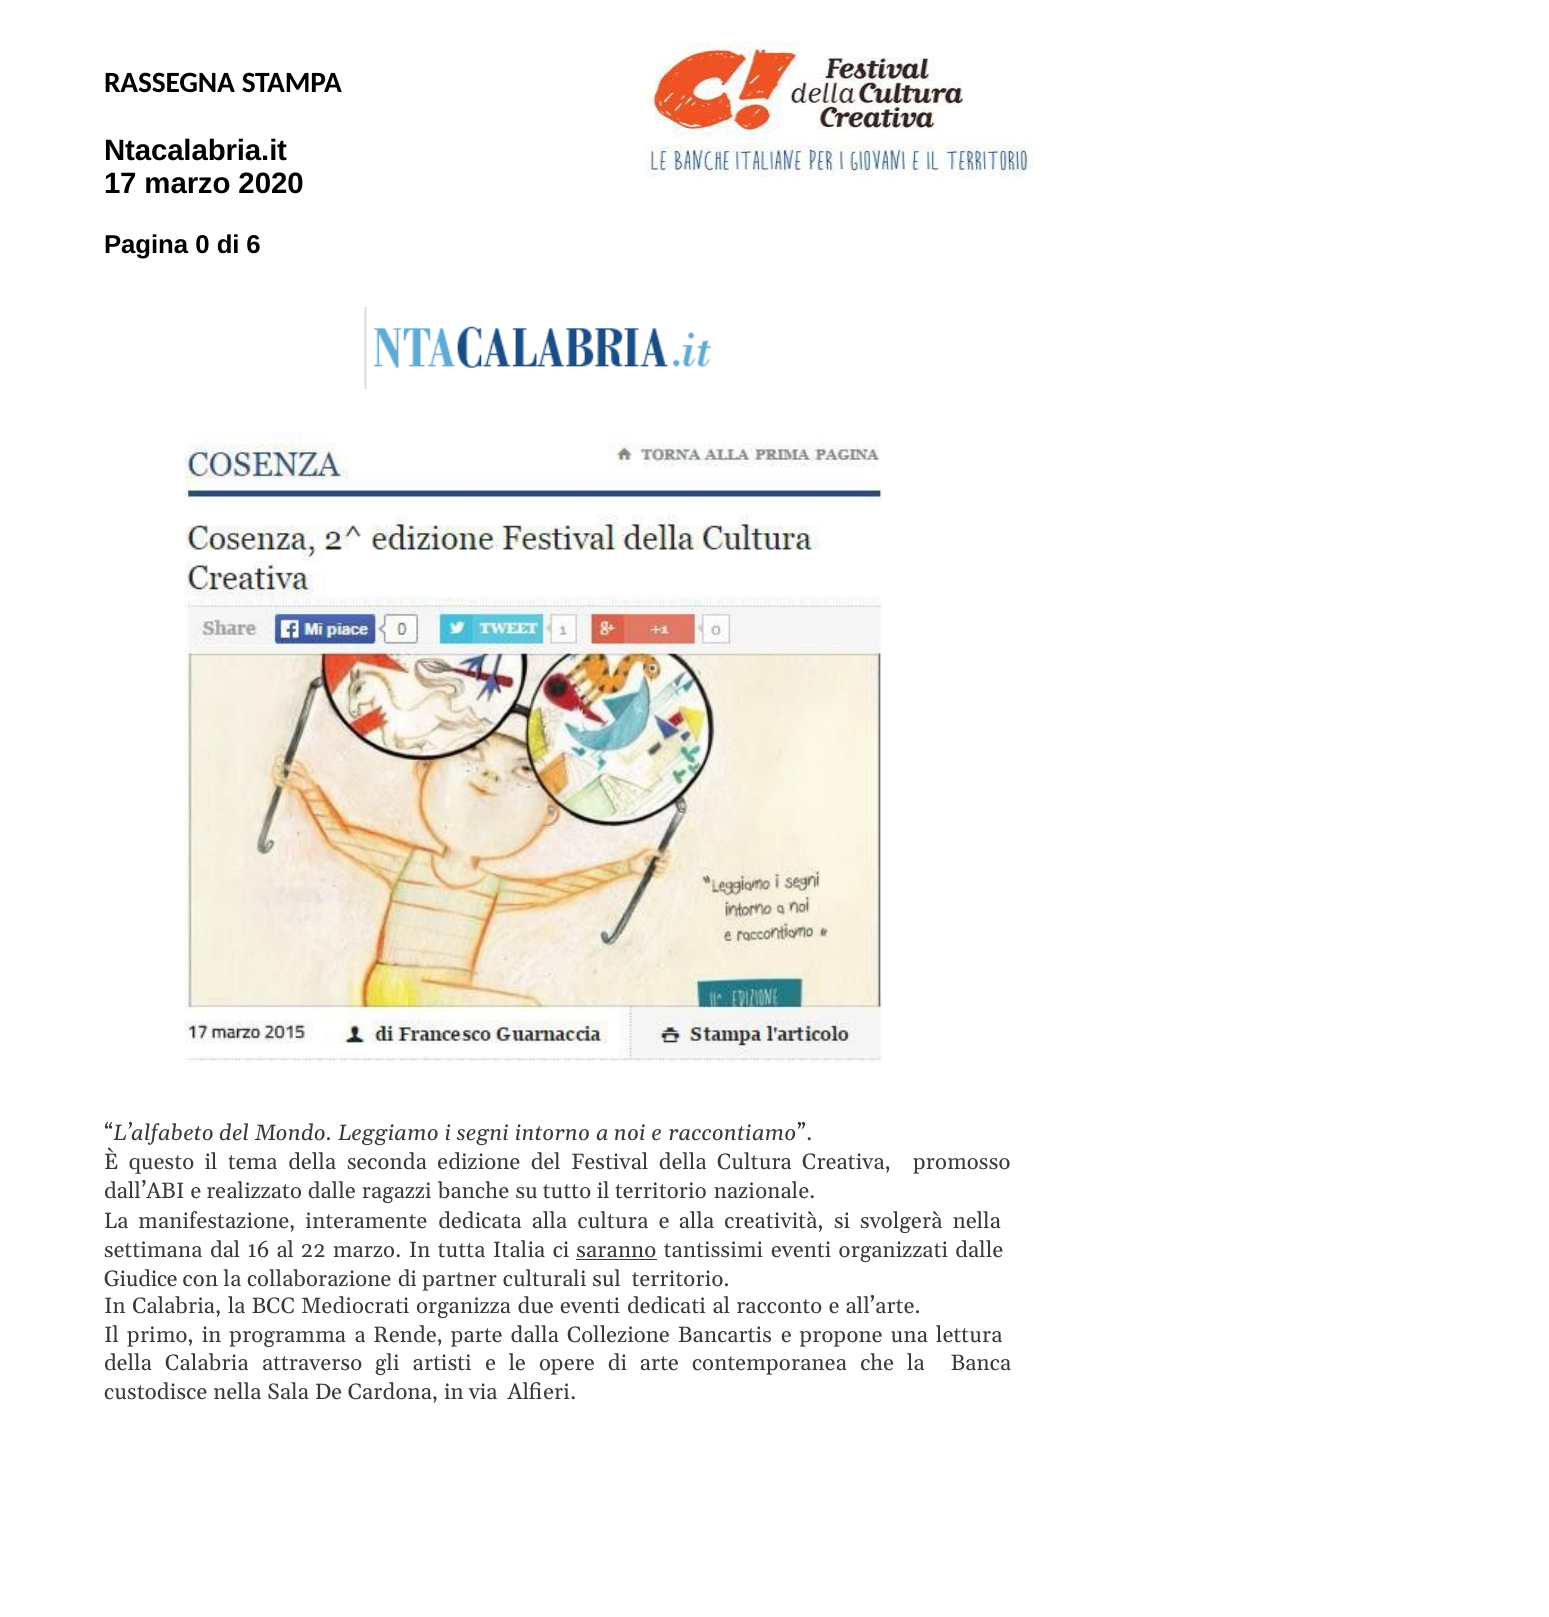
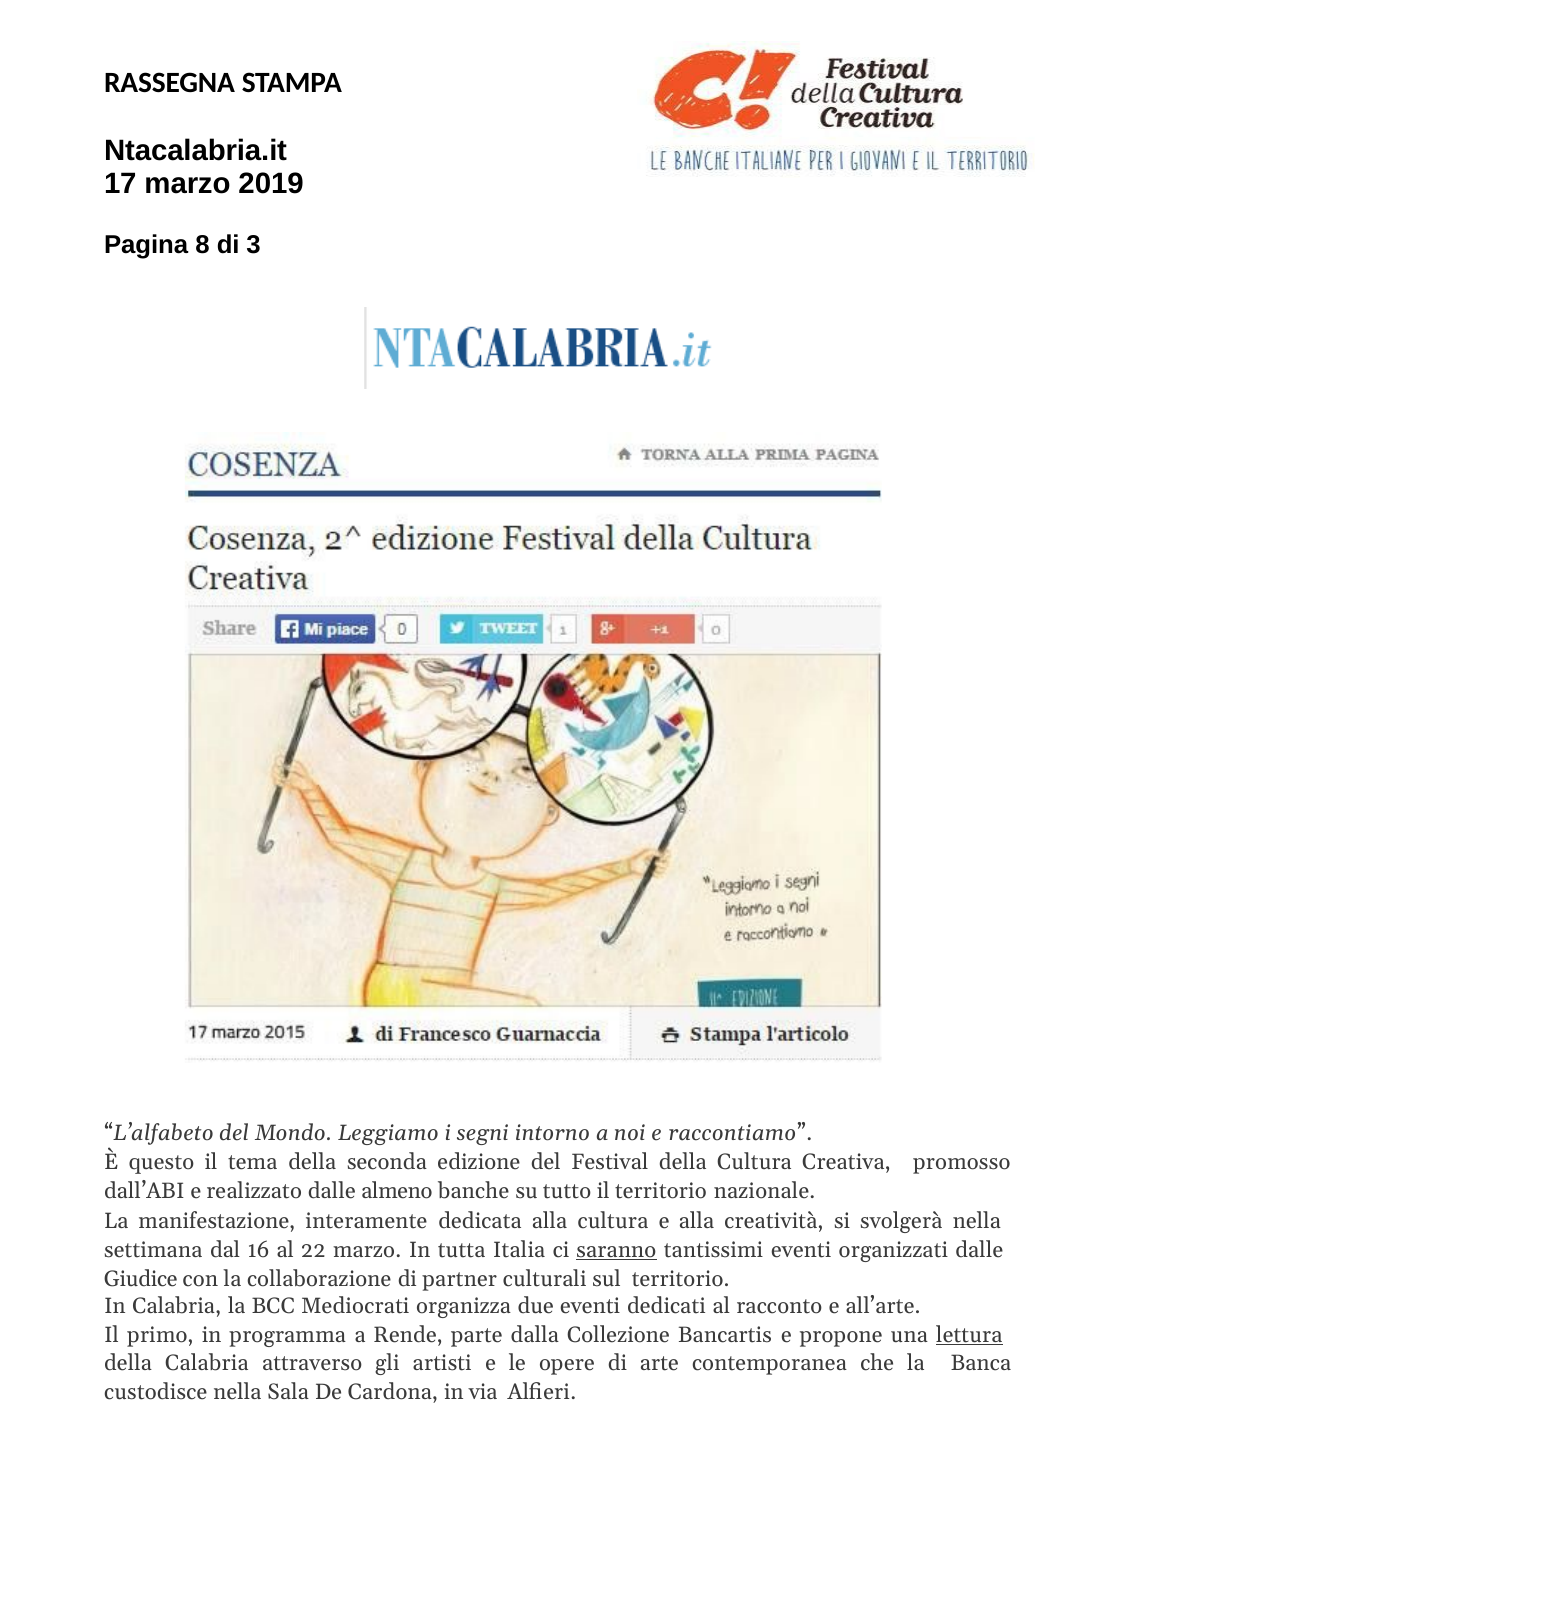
2020: 2020 -> 2019 (271, 184)
0: 0 -> 8 (203, 245)
6: 6 -> 3 (254, 245)
ragazzi: ragazzi -> almeno (397, 1191)
lettura underline: none -> present (969, 1335)
